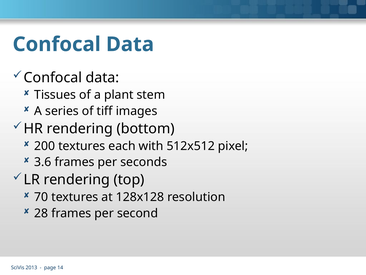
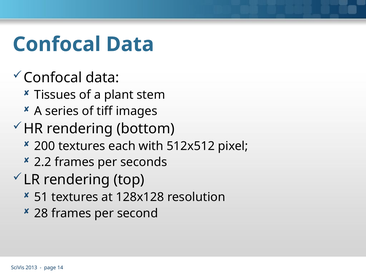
3.6: 3.6 -> 2.2 (43, 162)
70: 70 -> 51 (41, 197)
